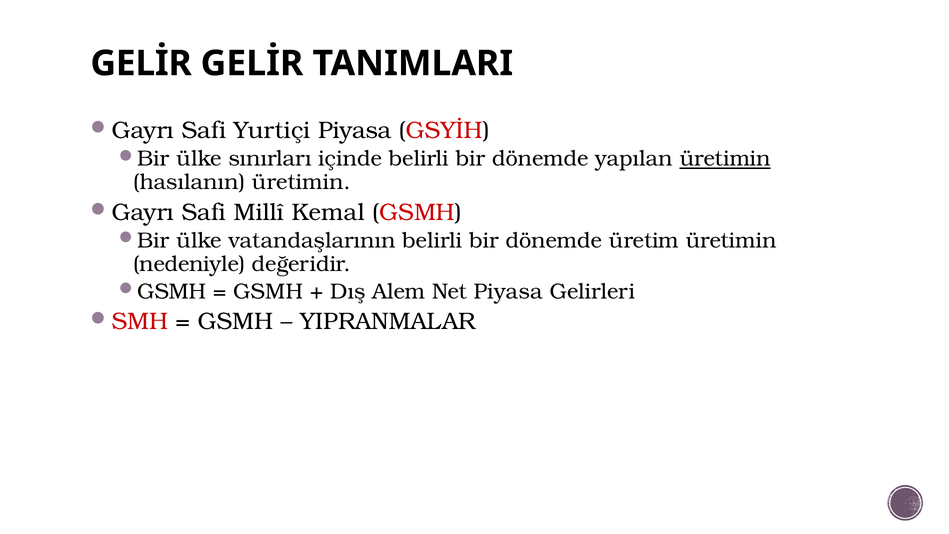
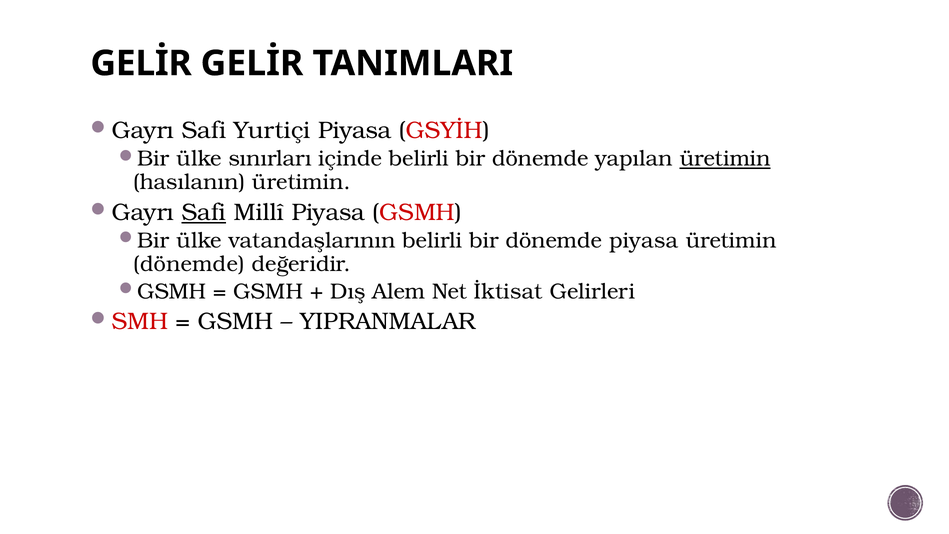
Safi underline: none -> present (204, 212)
Millî Kemal: Kemal -> Piyasa (328, 212)
dönemde üretim: üretim -> piyasa (644, 241)
nedeniyle: nedeniyle -> dönemde (189, 264)
Net Piyasa: Piyasa -> İktisat (508, 291)
